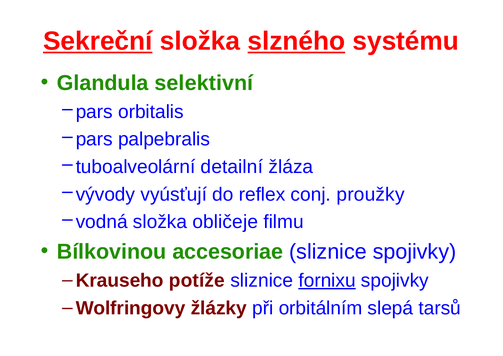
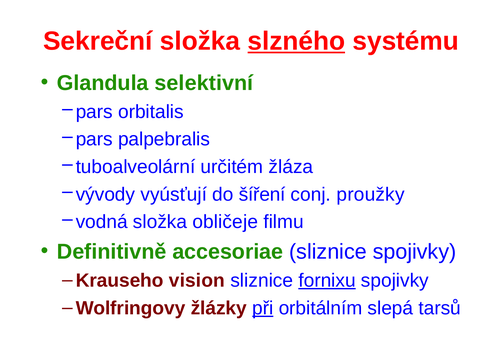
Sekreční underline: present -> none (98, 41)
detailní: detailní -> určitém (232, 167)
reflex: reflex -> šíření (262, 194)
Bílkovinou: Bílkovinou -> Definitivně (112, 251)
potíže: potíže -> vision (197, 280)
při underline: none -> present (263, 308)
